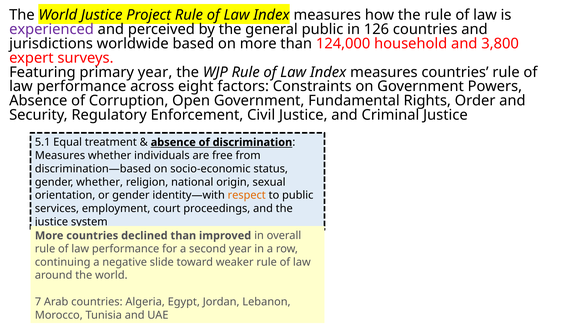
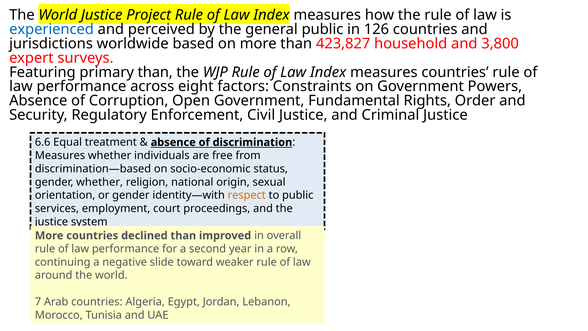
experienced colour: purple -> blue (52, 29)
124,000: 124,000 -> 423,827 (343, 44)
primary year: year -> than (155, 72)
5.1: 5.1 -> 6.6 (43, 142)
